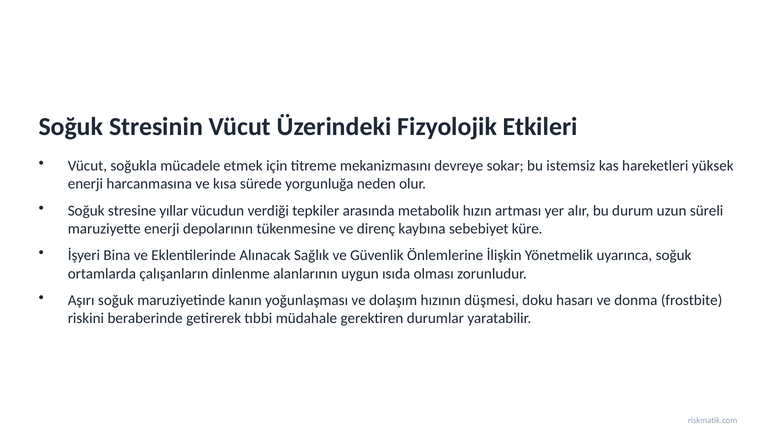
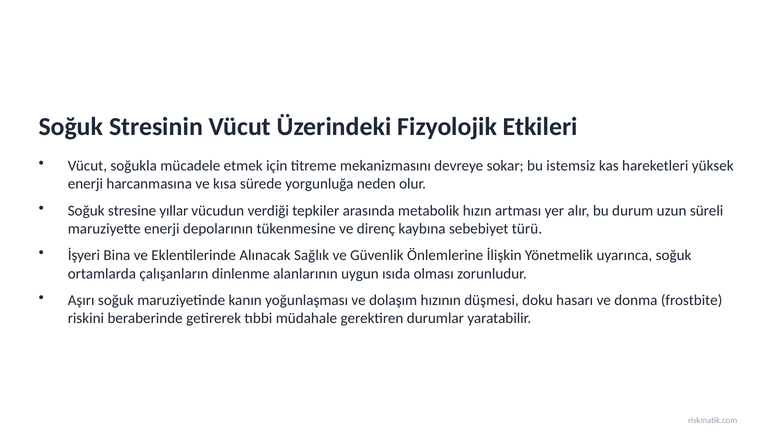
küre: küre -> türü (527, 229)
